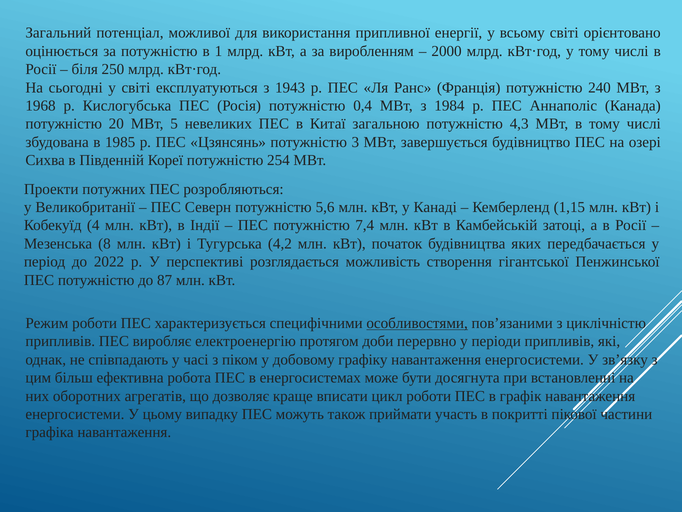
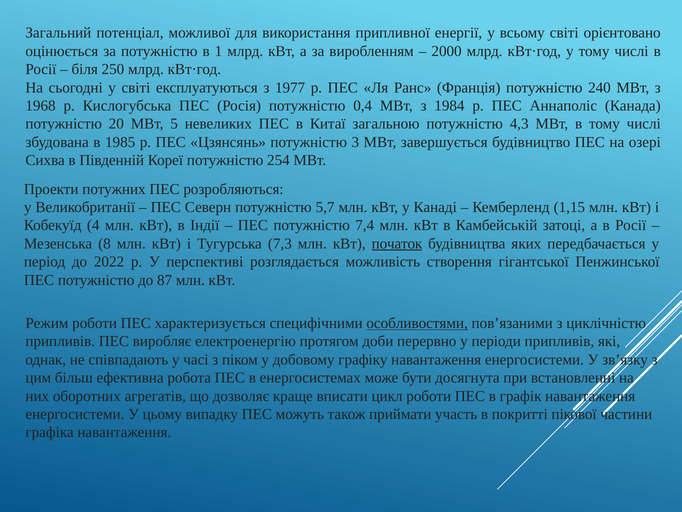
1943: 1943 -> 1977 (290, 87)
5,6: 5,6 -> 5,7 (325, 207)
4,2: 4,2 -> 7,3 (280, 243)
початок underline: none -> present (397, 243)
